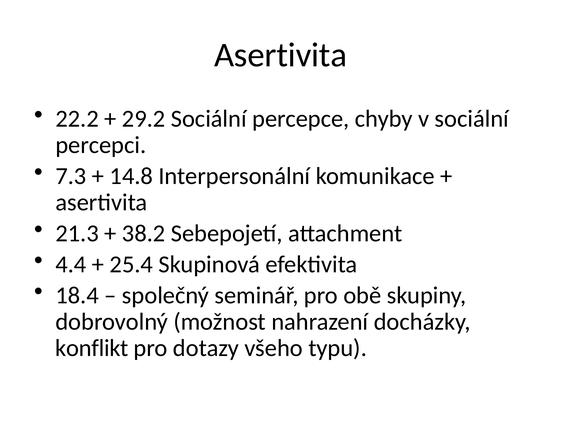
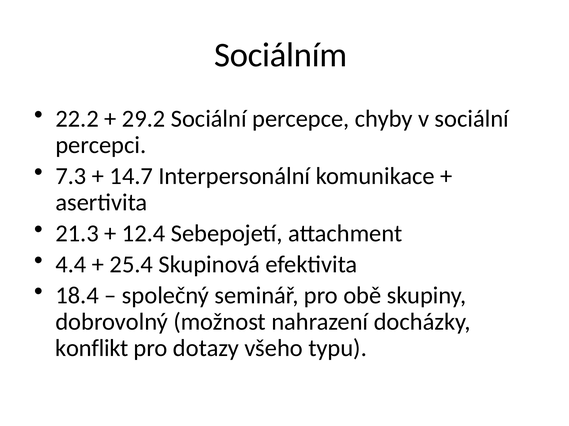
Asertivita: Asertivita -> Sociálním (281, 55)
14.8: 14.8 -> 14.7 (131, 176)
38.2: 38.2 -> 12.4 (144, 234)
